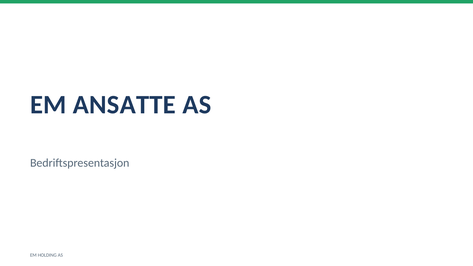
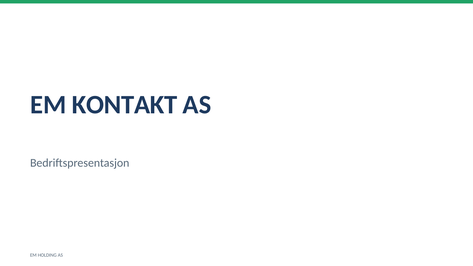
ANSATTE: ANSATTE -> KONTAKT (125, 105)
